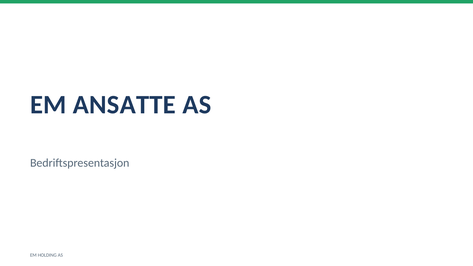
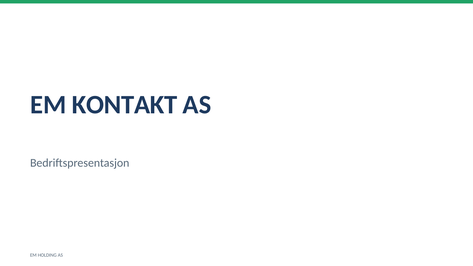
ANSATTE: ANSATTE -> KONTAKT (125, 105)
